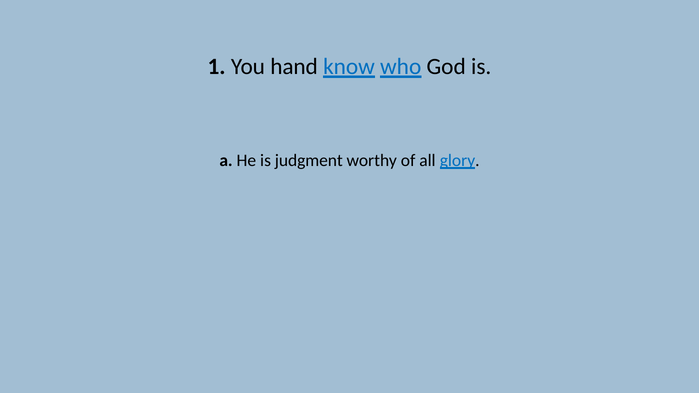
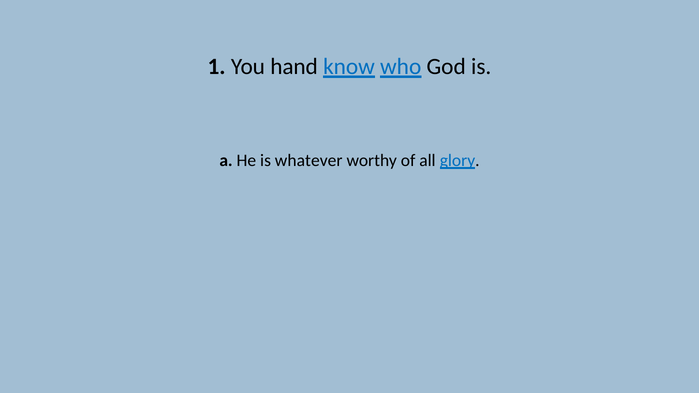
judgment: judgment -> whatever (309, 161)
